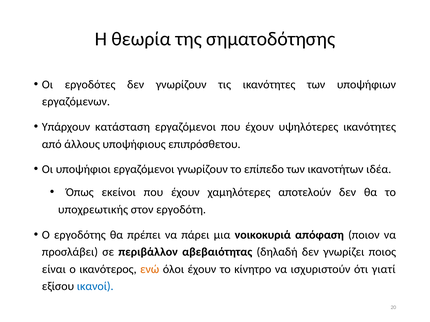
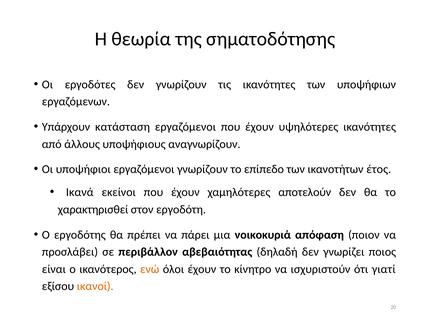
επιπρόσθετου: επιπρόσθετου -> αναγνωρίζουν (204, 144)
ιδέα: ιδέα -> έτος (379, 170)
Όπως: Όπως -> Ικανά (80, 193)
υποχρεωτικής: υποχρεωτικής -> χαρακτηρισθεί (93, 210)
ικανοί colour: blue -> orange (95, 287)
